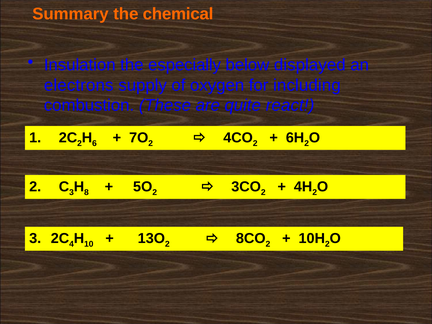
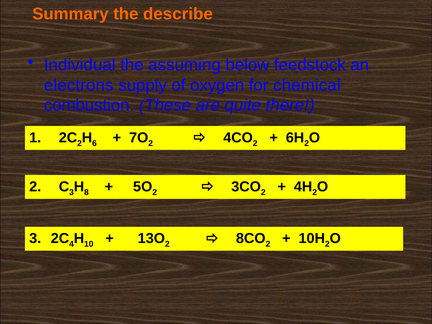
chemical: chemical -> describe (178, 14)
Insulation: Insulation -> Individual (80, 65)
especially: especially -> assuming (184, 65)
displayed: displayed -> feedstock (310, 65)
including: including -> chemical (307, 85)
react: react -> there (290, 105)
